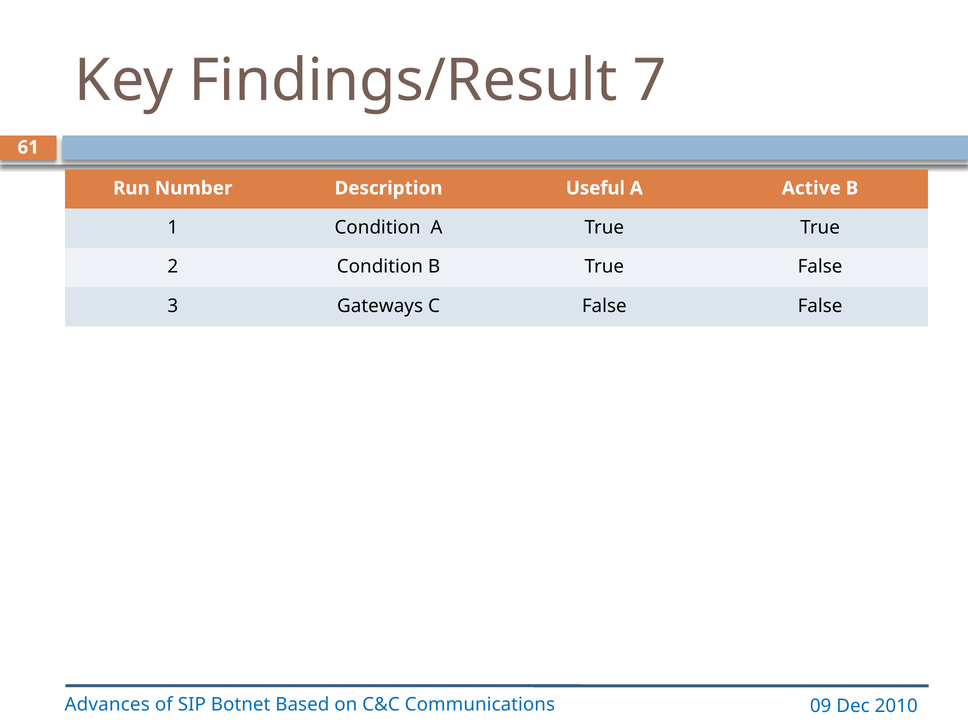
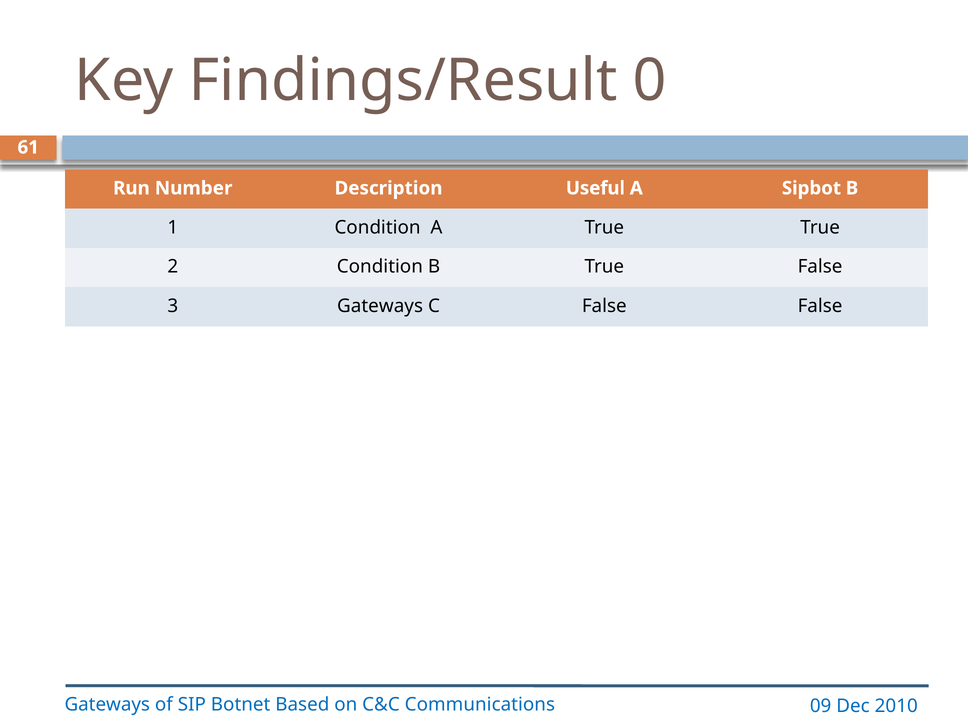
7: 7 -> 0 (650, 81)
Active: Active -> Sipbot (811, 188)
Advances: Advances -> Gateways (107, 704)
